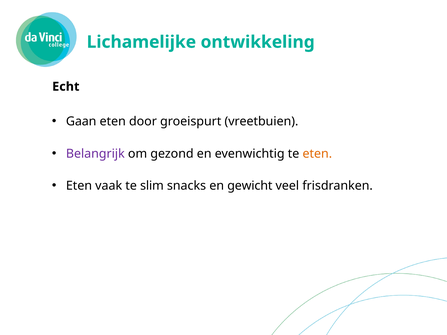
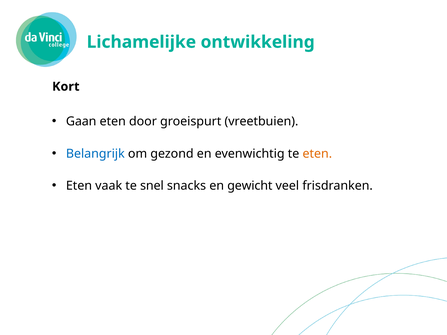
Echt: Echt -> Kort (66, 87)
Belangrijk colour: purple -> blue (95, 154)
slim: slim -> snel (152, 186)
